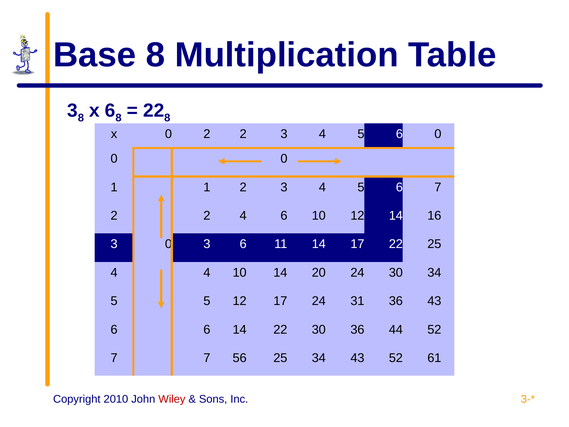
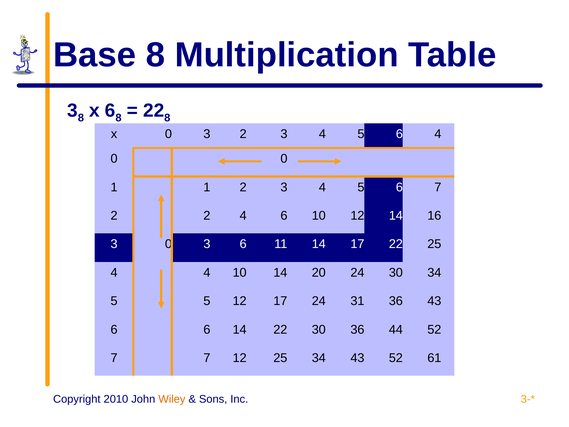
x 0 2: 2 -> 3 (207, 134)
6 0: 0 -> 4 (438, 134)
7 56: 56 -> 12 (240, 358)
Wiley colour: red -> orange (172, 399)
